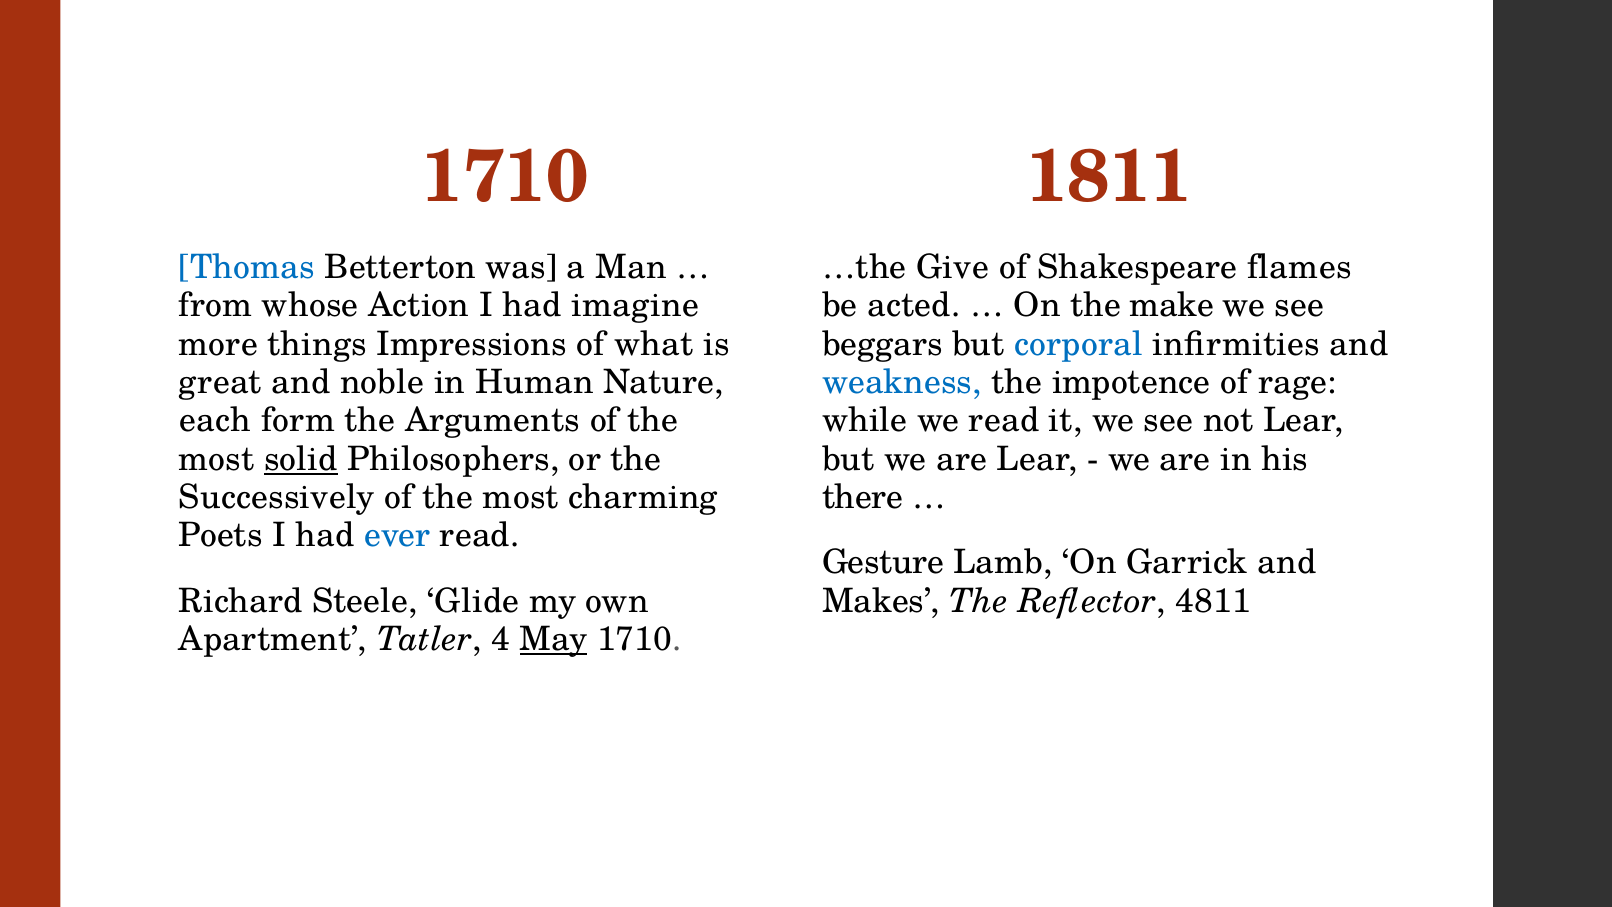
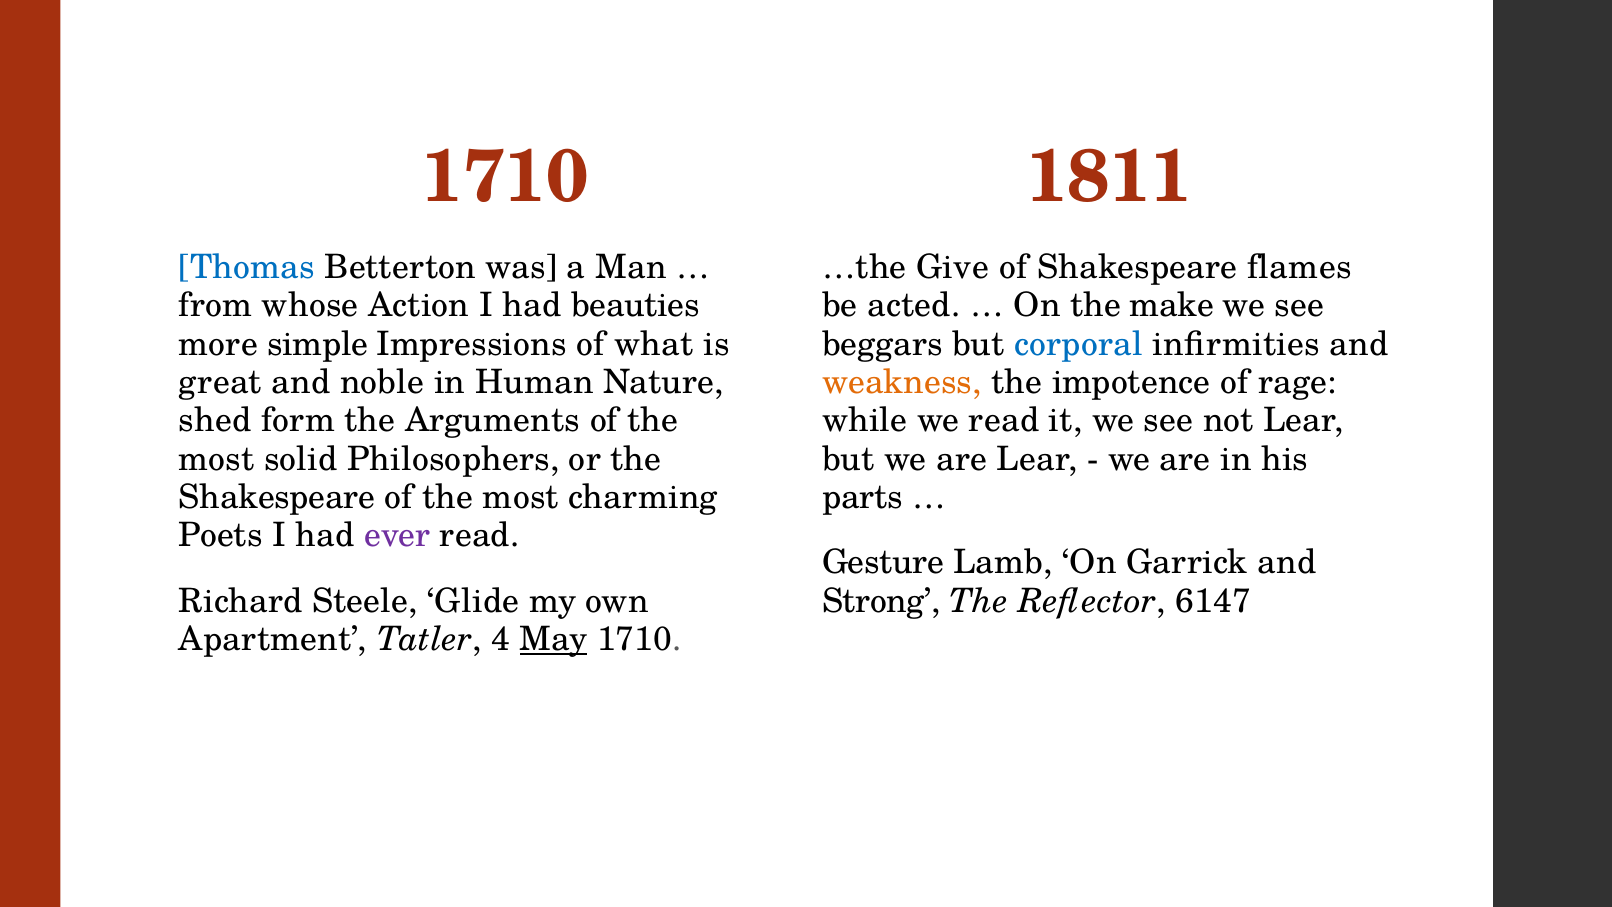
imagine: imagine -> beauties (636, 306)
things: things -> simple (318, 344)
weakness colour: blue -> orange (902, 382)
each: each -> shed (215, 421)
solid underline: present -> none (301, 459)
Successively: Successively -> Shakespeare (277, 497)
there: there -> parts (863, 497)
ever colour: blue -> purple (398, 536)
Makes: Makes -> Strong (881, 601)
4811: 4811 -> 6147 (1213, 601)
